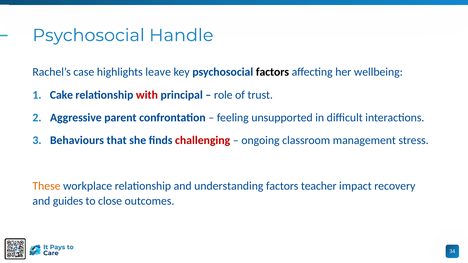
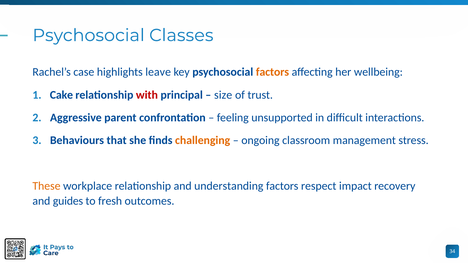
Handle: Handle -> Classes (181, 35)
factors colour: black -> orange (272, 72)
role: role -> size (223, 95)
challenging colour: red -> orange (203, 141)
teacher: teacher -> respect (319, 186)
close: close -> fresh (110, 201)
